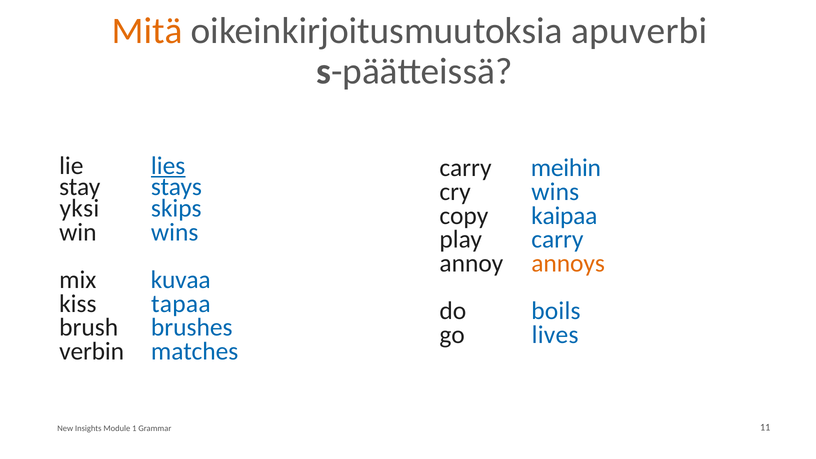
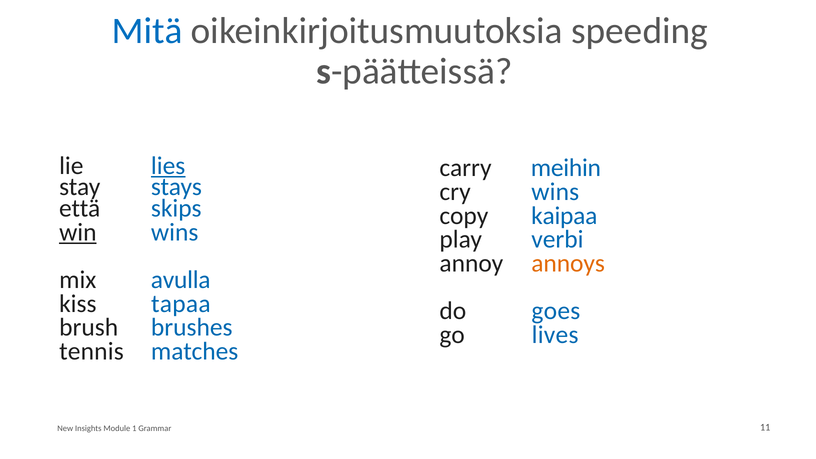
Mitä colour: orange -> blue (147, 31)
apuverbi: apuverbi -> speeding (640, 31)
yksi: yksi -> että (80, 208)
win underline: none -> present (78, 232)
play carry: carry -> verbi (557, 239)
kuvaa: kuvaa -> avulla (181, 280)
boils: boils -> goes (556, 311)
verbin: verbin -> tennis (91, 351)
